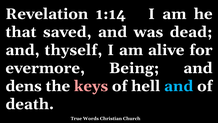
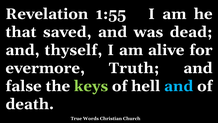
1:14: 1:14 -> 1:55 (111, 14)
Being: Being -> Truth (134, 68)
dens: dens -> false (24, 86)
keys colour: pink -> light green (91, 86)
